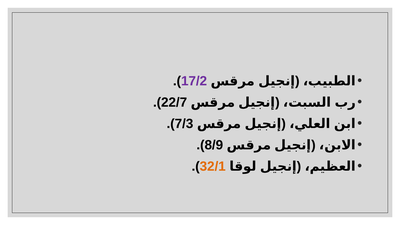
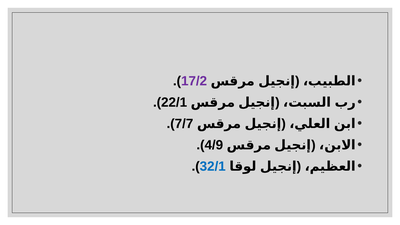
22/7: 22/7 -> 22/1 (174, 102)
7/3: 7/3 -> 7/7 (184, 124)
8/9: 8/9 -> 4/9 (214, 145)
32/1 colour: orange -> blue (213, 167)
